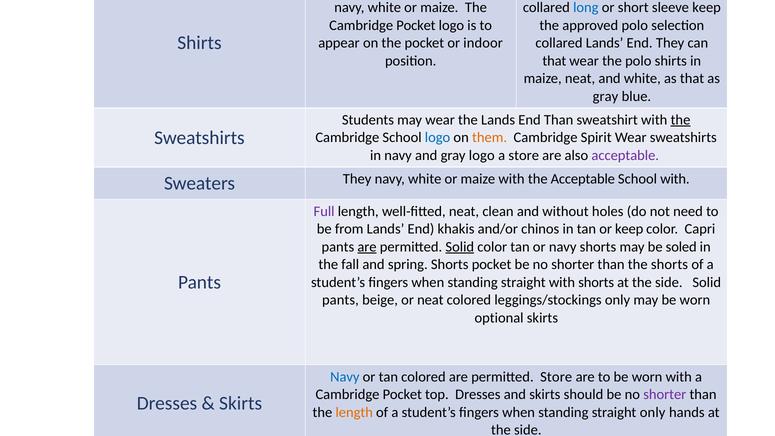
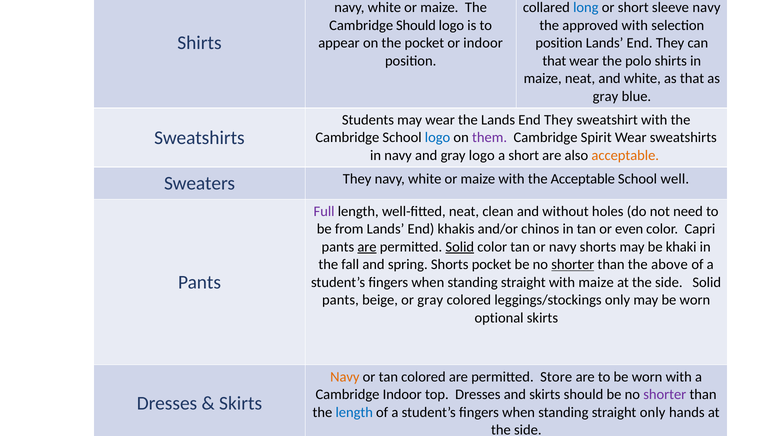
sleeve keep: keep -> navy (706, 8)
Pocket: Pocket -> Should (416, 25)
approved polo: polo -> with (635, 25)
collared: collared -> position (559, 43)
the Lands End Than: Than -> They (559, 120)
the underline: present -> none (680, 120)
them colour: orange -> purple (490, 138)
store: store -> short (524, 155)
acceptable colour: purple -> orange (625, 155)
School with: with -> well (675, 179)
or keep: keep -> even (629, 229)
be soled: soled -> khaki (681, 247)
shorter underline: none -> present (573, 264)
the shorts: shorts -> above (669, 264)
with shorts: shorts -> maize (596, 282)
beige or neat: neat -> gray (430, 300)
Navy colour: blue -> orange (345, 377)
Pocket: Pocket -> Indoor (402, 394)
length colour: orange -> blue (354, 412)
